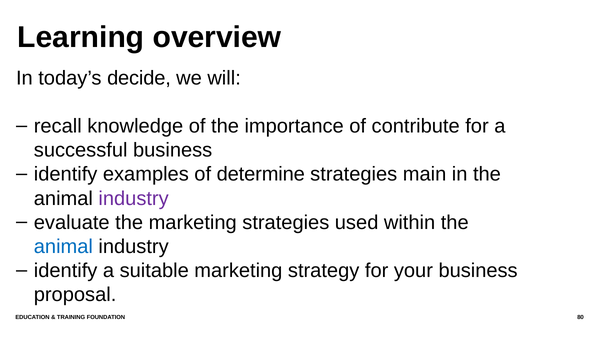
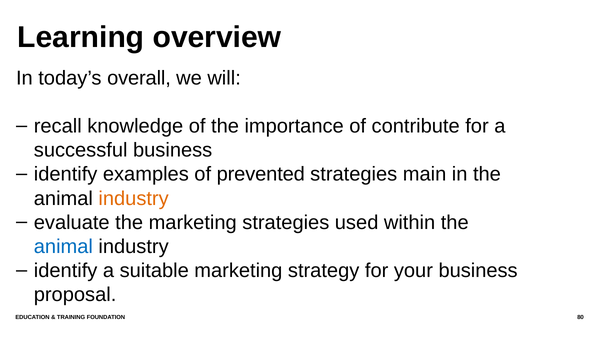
decide: decide -> overall (139, 78)
determine: determine -> prevented (261, 175)
industry colour: purple -> orange (134, 199)
